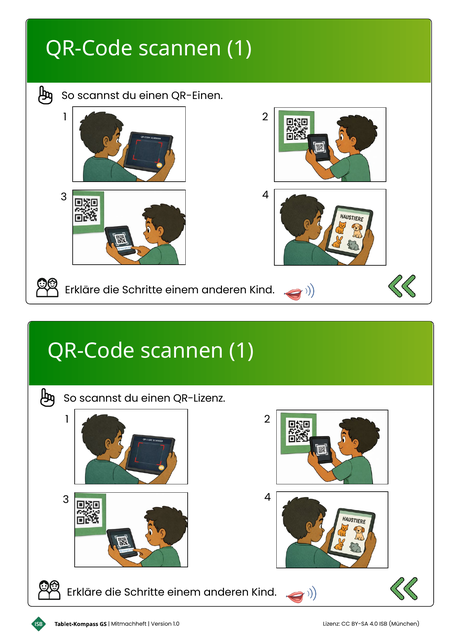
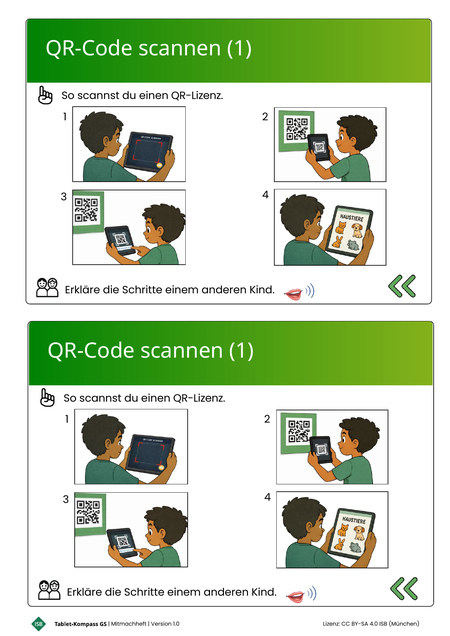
QR-Einen: QR-Einen -> QR-Lizenz (197, 96)
